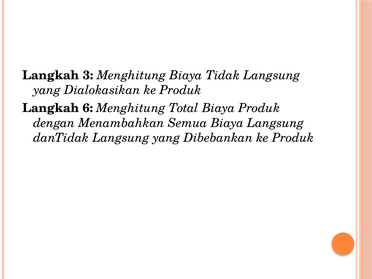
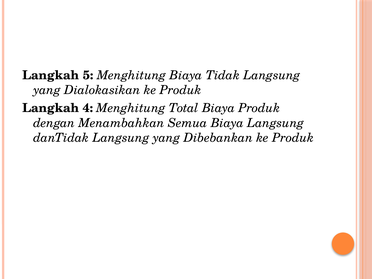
3: 3 -> 5 (88, 75)
6: 6 -> 4 (88, 108)
